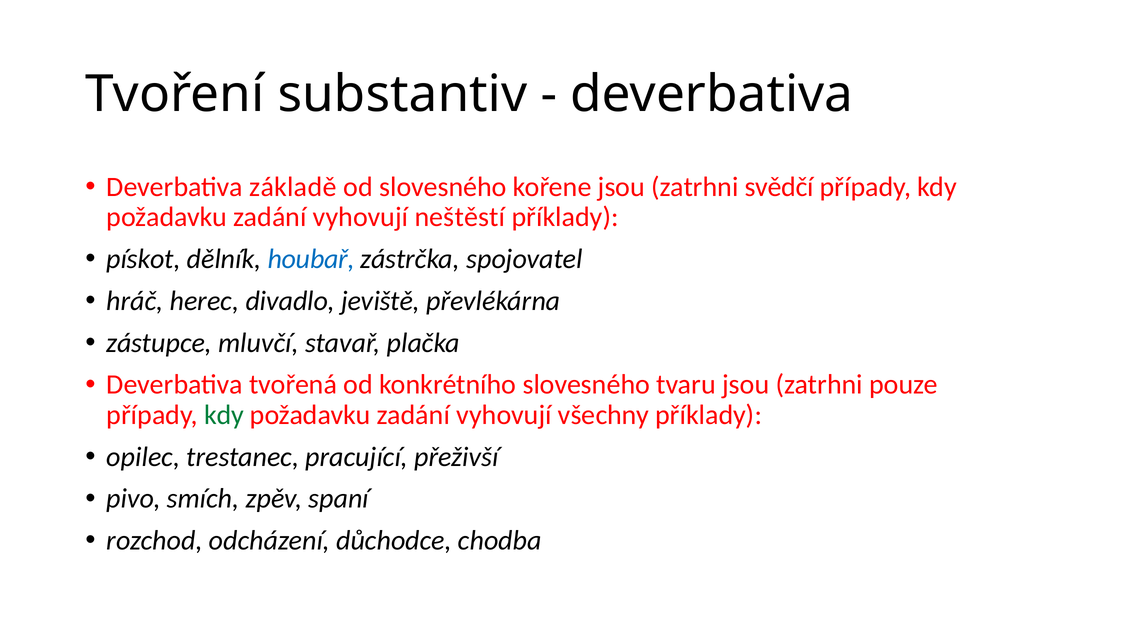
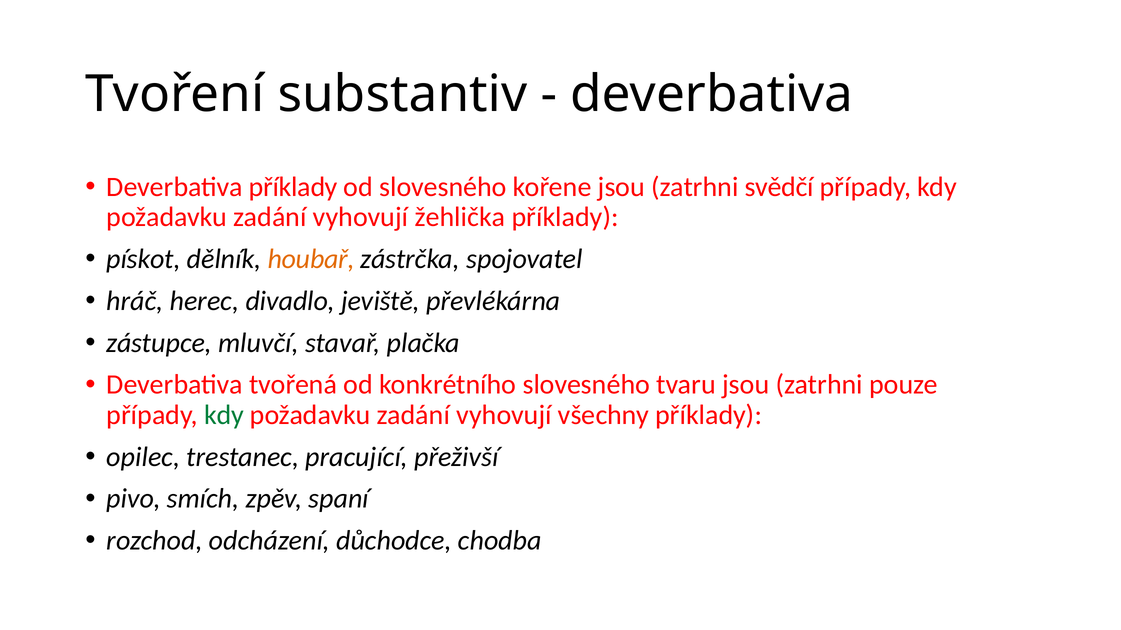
Deverbativa základě: základě -> příklady (293, 187)
neštěstí: neštěstí -> žehlička (460, 217)
houbař colour: blue -> orange (311, 259)
